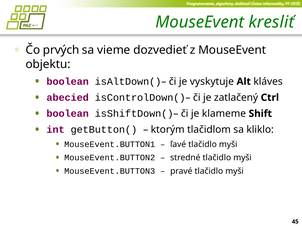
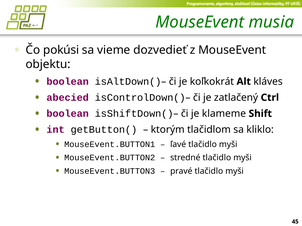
kresliť: kresliť -> musia (271, 22)
prvých: prvých -> pokúsi (61, 50)
vyskytuje: vyskytuje -> koľkokrát (212, 82)
